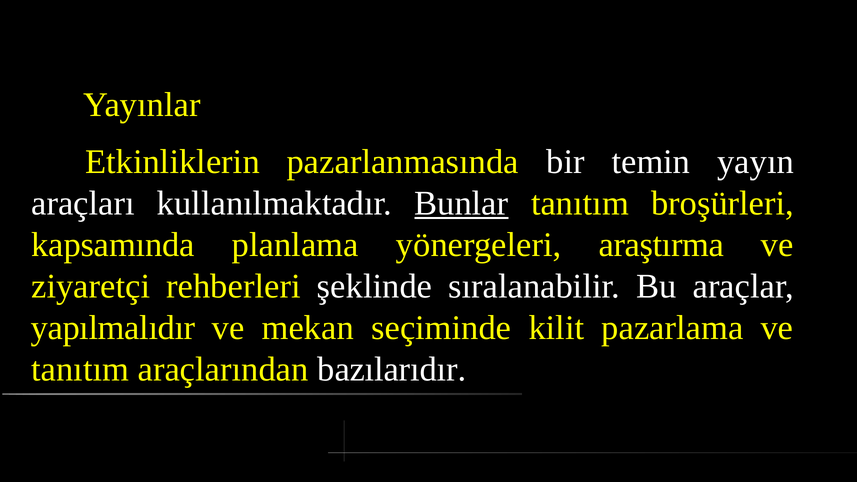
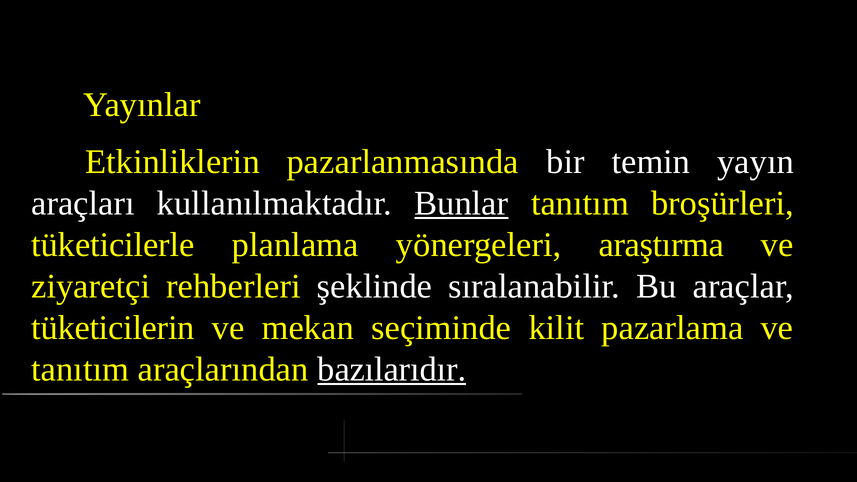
kapsamında: kapsamında -> tüketicilerle (113, 245)
yapılmalıdır: yapılmalıdır -> tüketicilerin (113, 328)
bazılarıdır underline: none -> present (392, 369)
